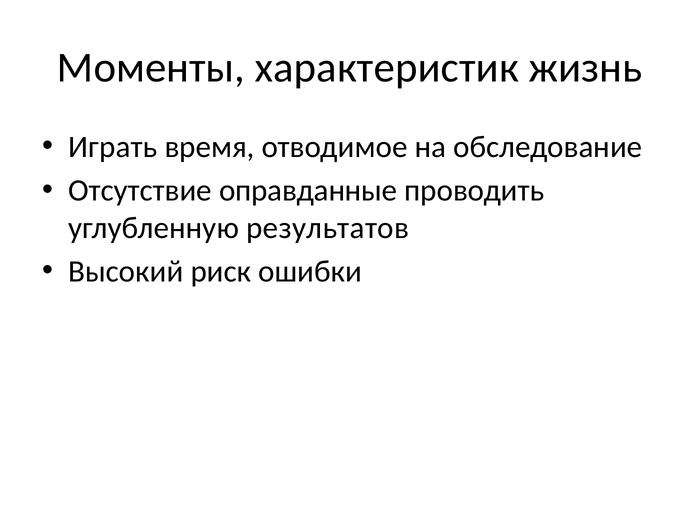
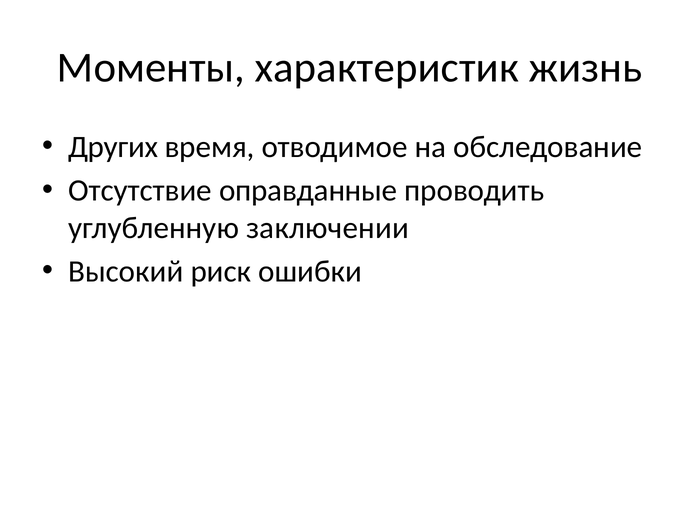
Играть: Играть -> Других (113, 147)
результатов: результатов -> заключении (328, 228)
